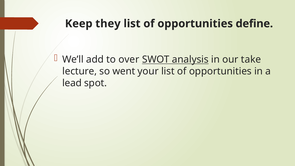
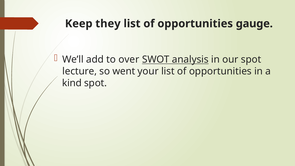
define: define -> gauge (254, 24)
our take: take -> spot (251, 59)
lead: lead -> kind (72, 83)
